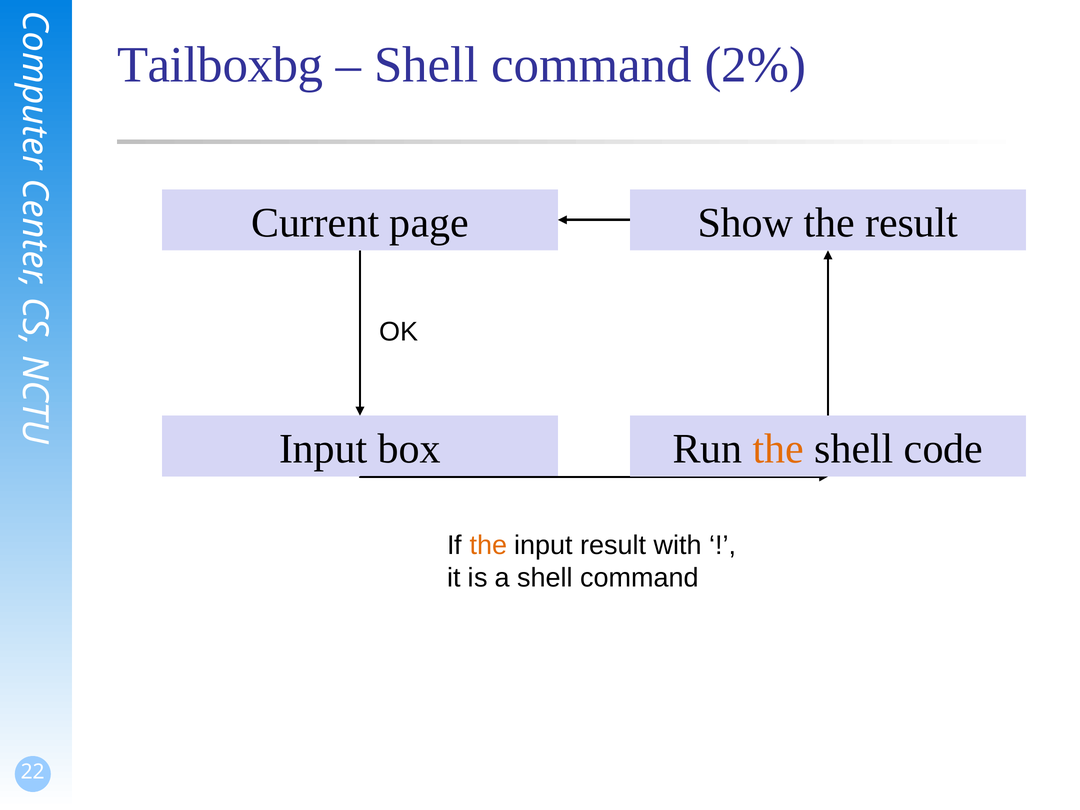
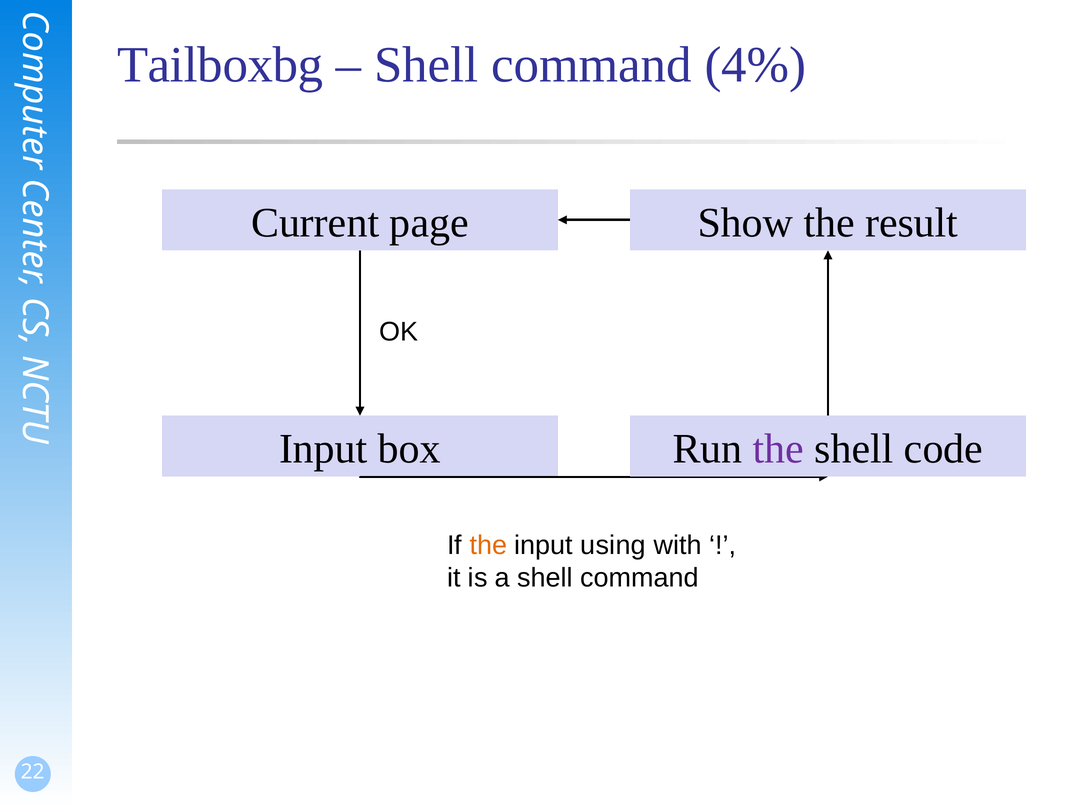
2%: 2% -> 4% (755, 65)
the colour: orange -> purple (778, 449)
input result: result -> using (613, 545)
